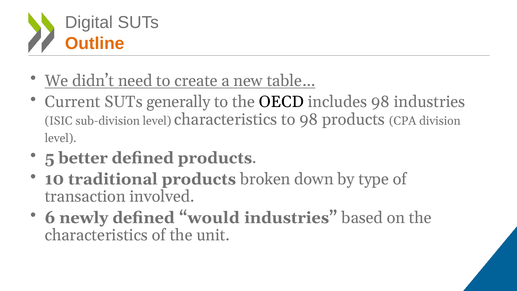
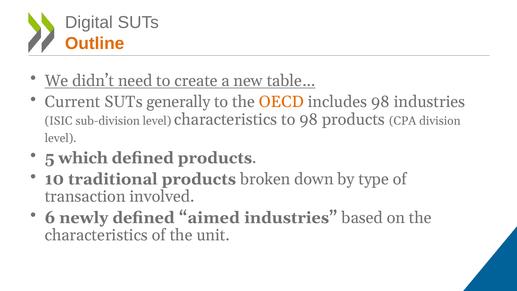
OECD colour: black -> orange (281, 102)
better: better -> which (83, 158)
would: would -> aimed (209, 218)
